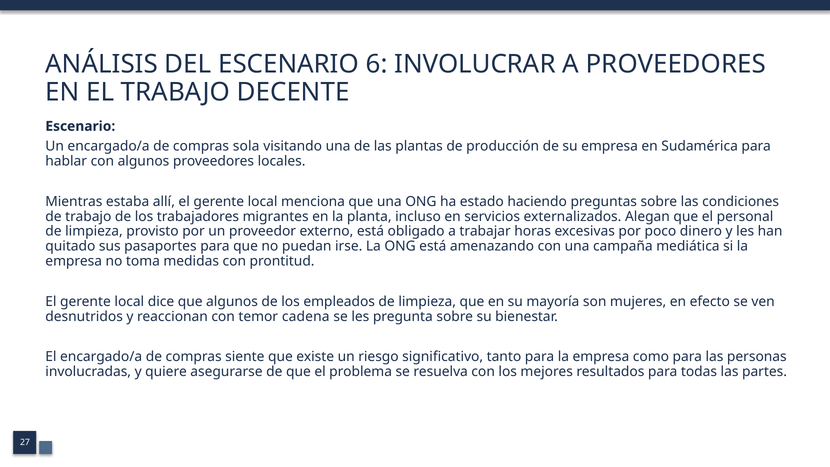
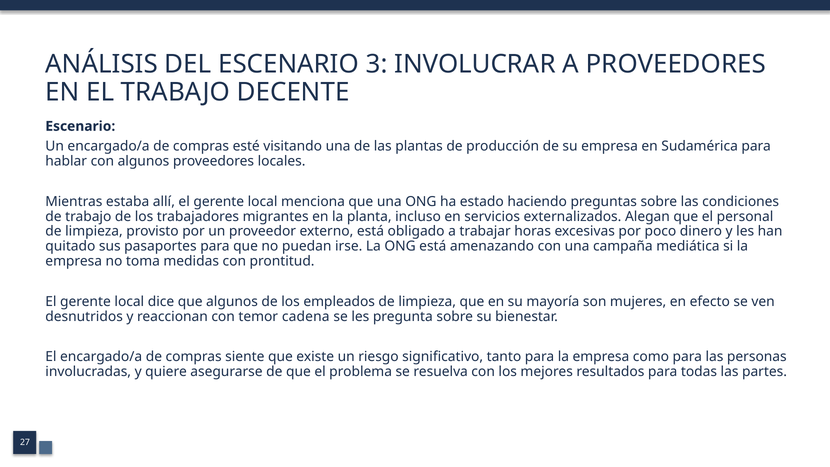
6: 6 -> 3 (377, 64)
sola: sola -> esté (246, 146)
